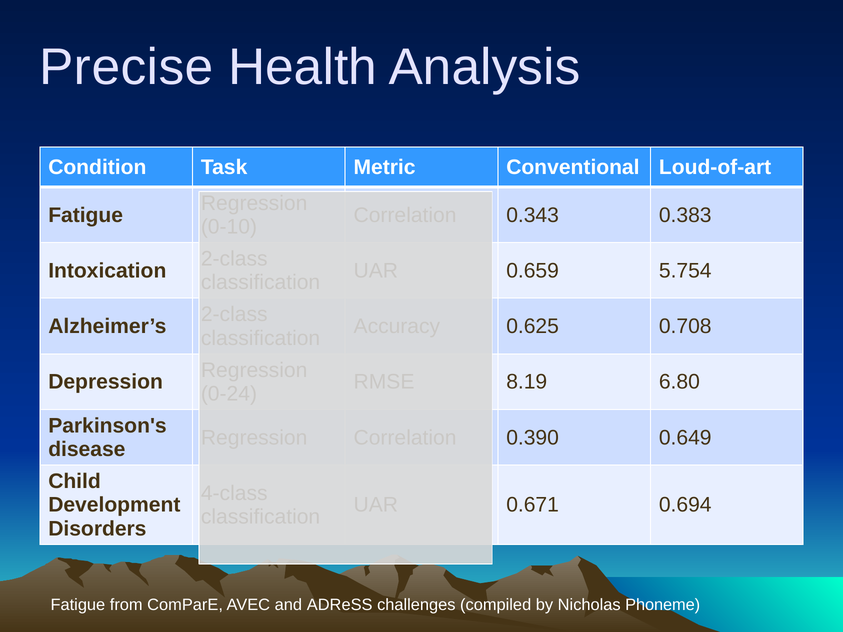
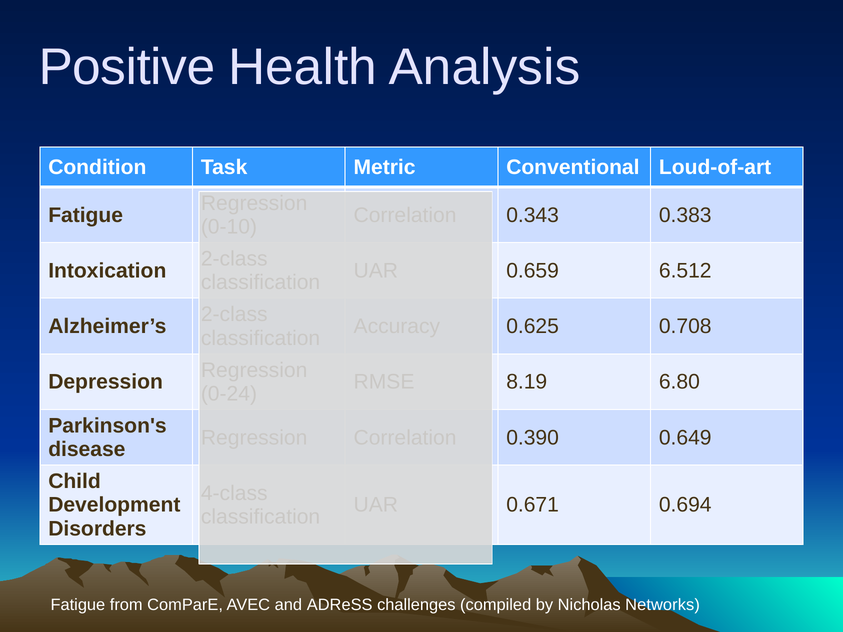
Precise: Precise -> Positive (127, 67)
5.754: 5.754 -> 6.512 (685, 271)
Phoneme: Phoneme -> Networks (663, 605)
